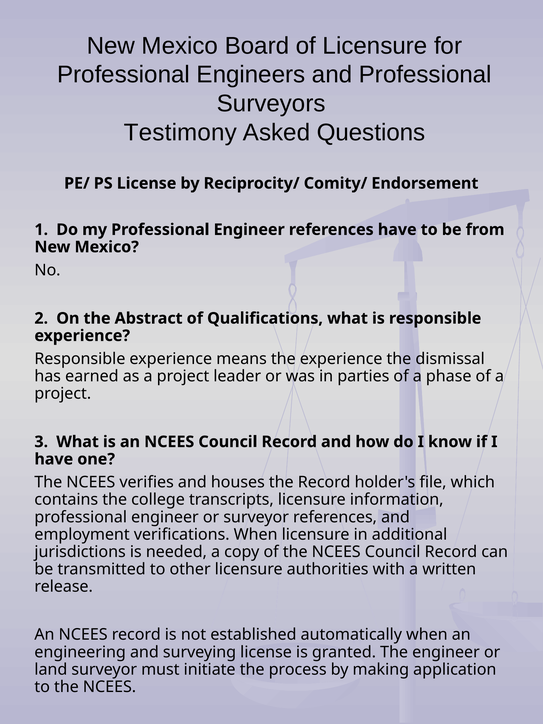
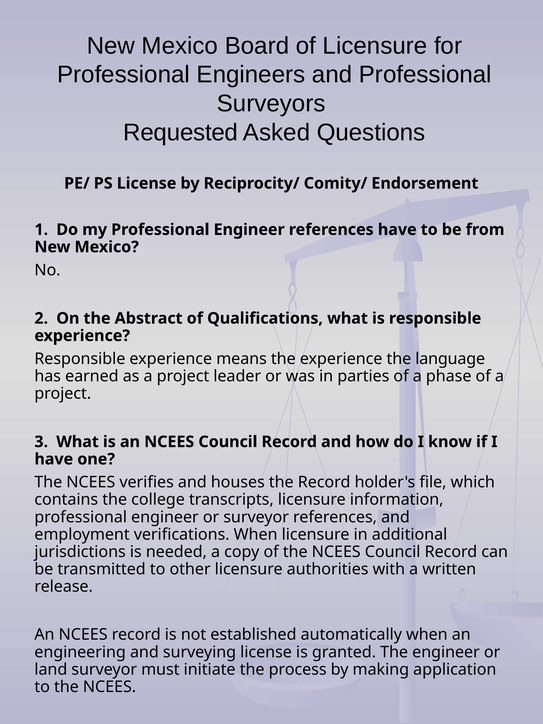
Testimony: Testimony -> Requested (181, 133)
dismissal: dismissal -> language (450, 359)
